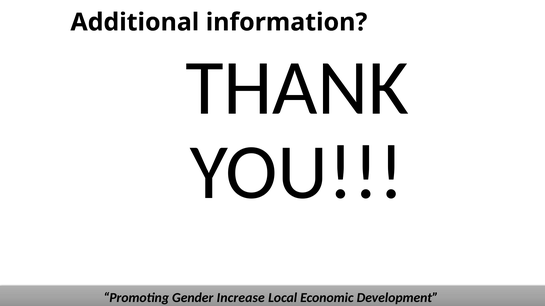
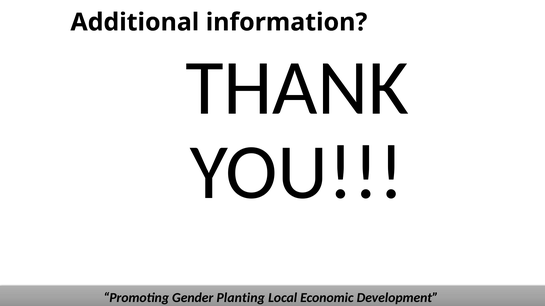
Increase: Increase -> Planting (241, 298)
